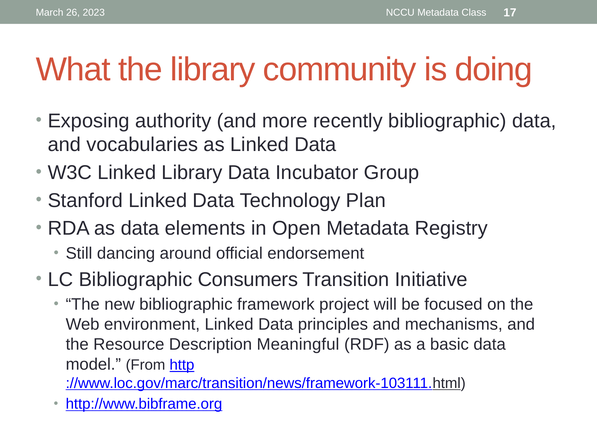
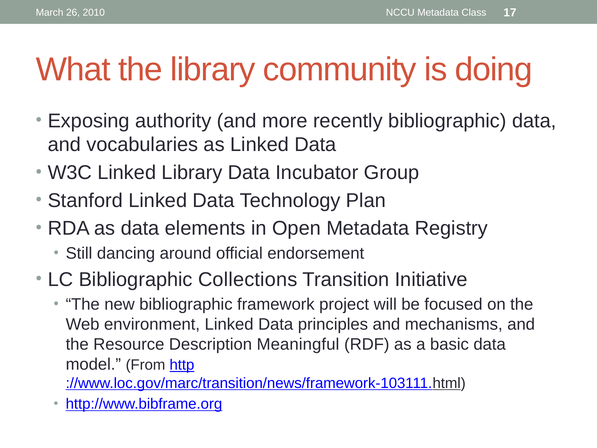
2023: 2023 -> 2010 (94, 13)
Consumers: Consumers -> Collections (248, 279)
